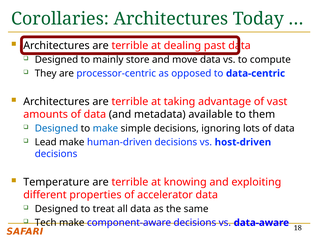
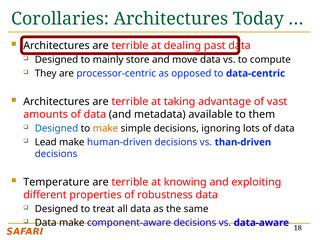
make colour: blue -> orange (105, 129)
host-driven: host-driven -> than-driven (243, 143)
accelerator: accelerator -> robustness (165, 195)
Tech: Tech -> Data (46, 223)
